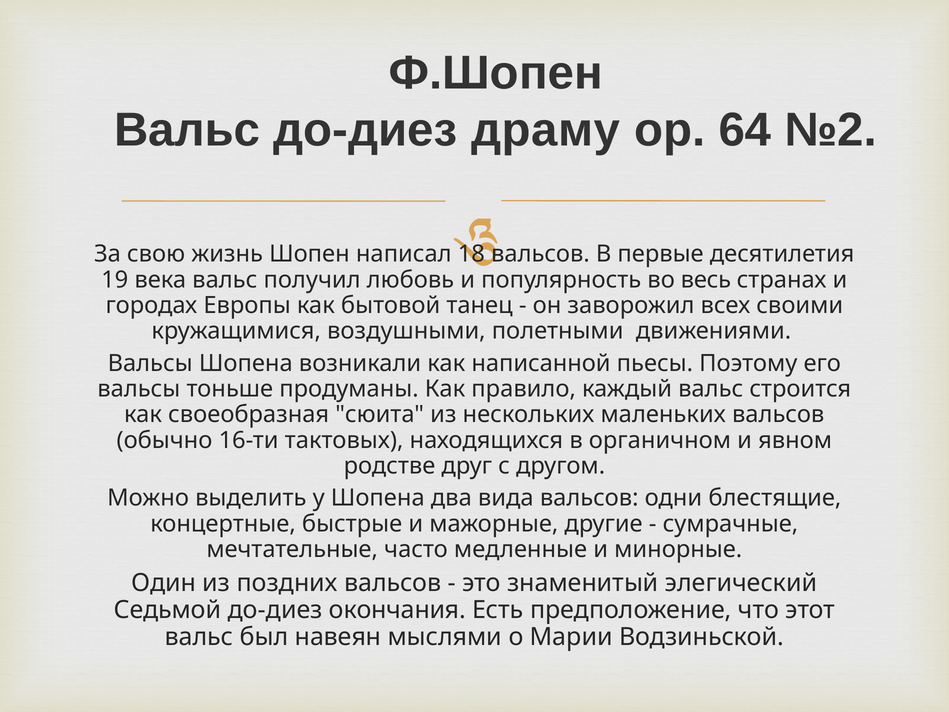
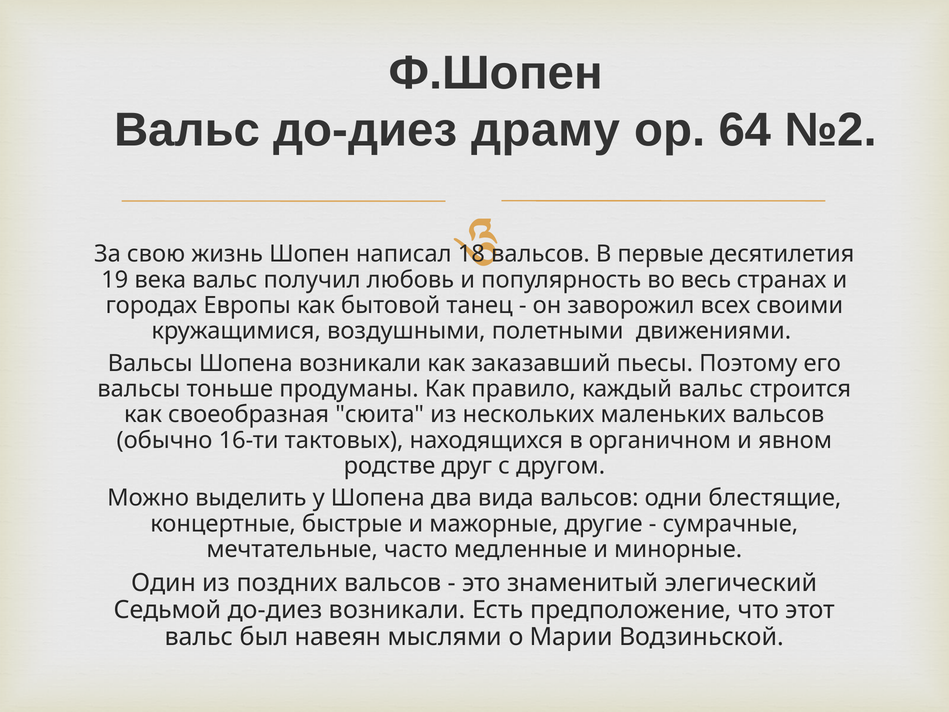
написанной: написанной -> заказавший (541, 363)
до-диез окончания: окончания -> возникали (397, 610)
